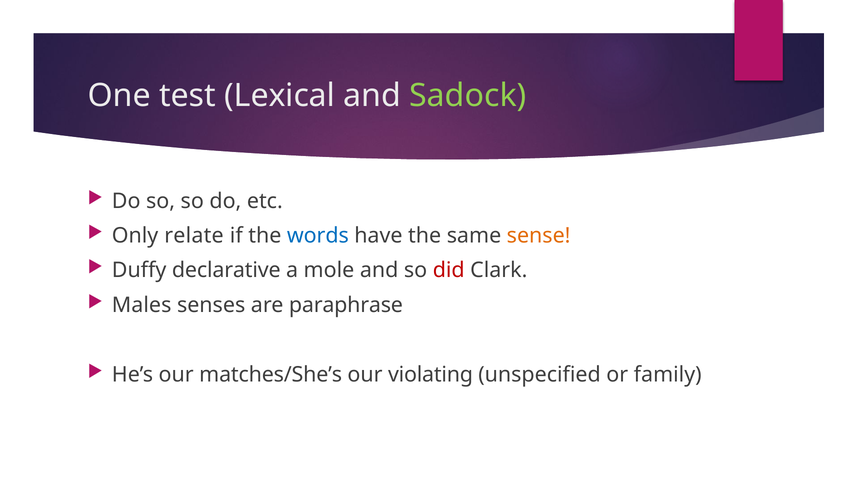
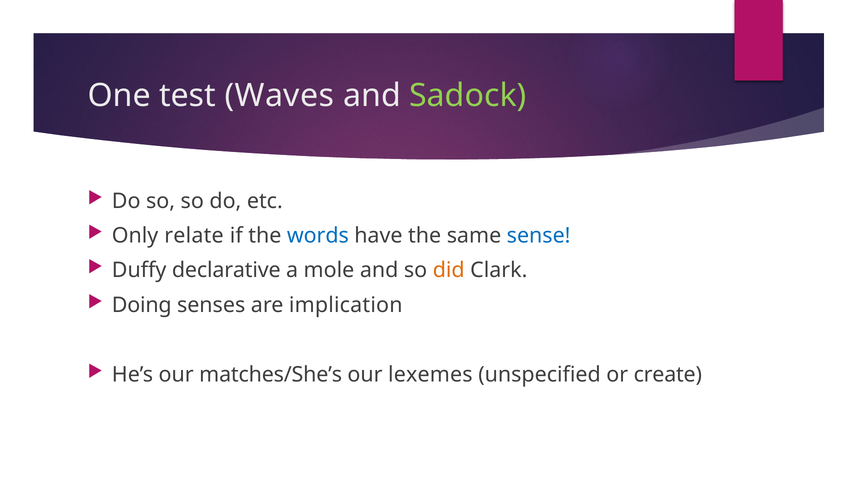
Lexical: Lexical -> Waves (279, 96)
sense colour: orange -> blue (539, 235)
did colour: red -> orange (449, 270)
Males: Males -> Doing (142, 305)
paraphrase: paraphrase -> implication (346, 305)
violating: violating -> lexemes (430, 374)
family: family -> create (668, 374)
